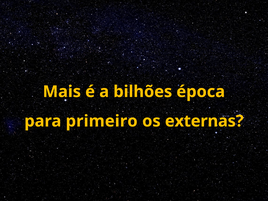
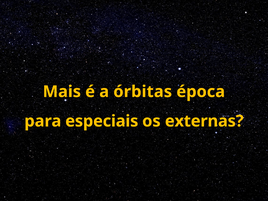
bilhões: bilhões -> órbitas (143, 92)
primeiro: primeiro -> especiais (102, 121)
